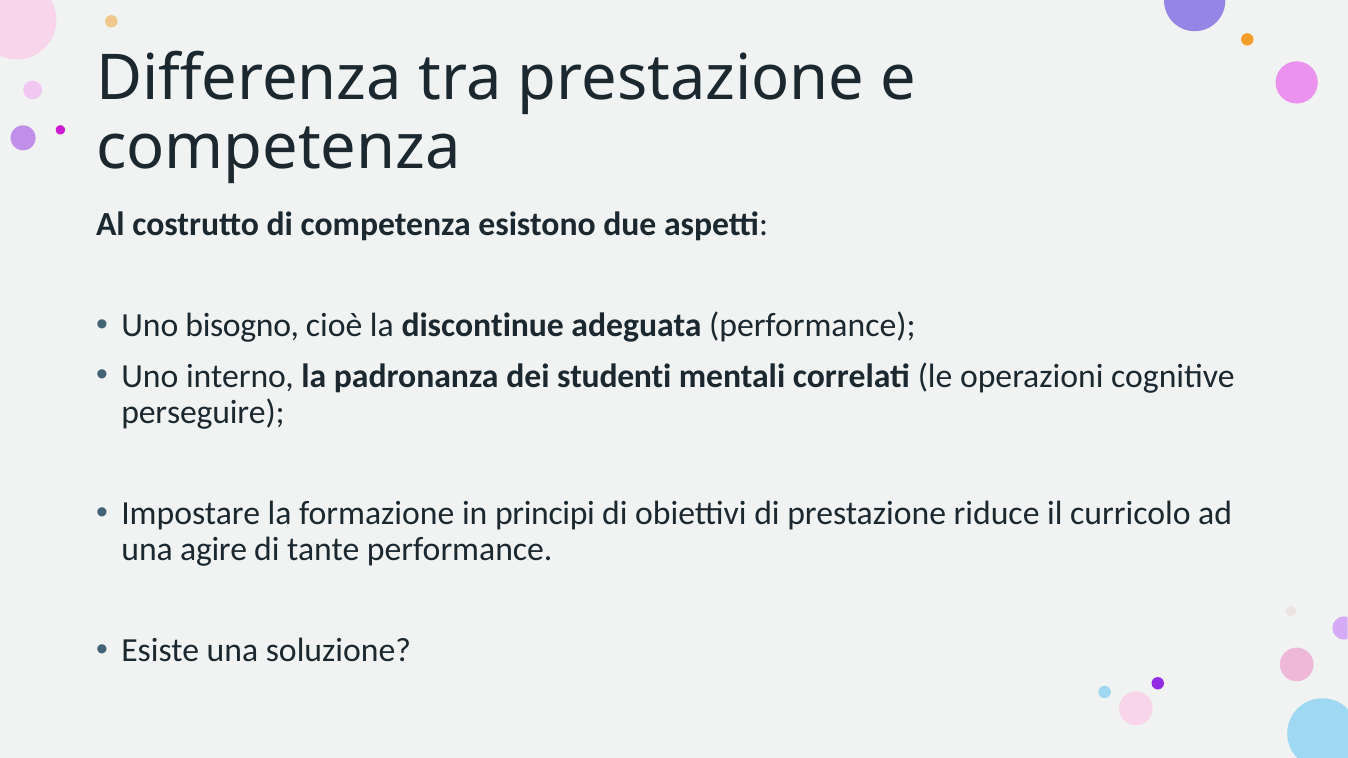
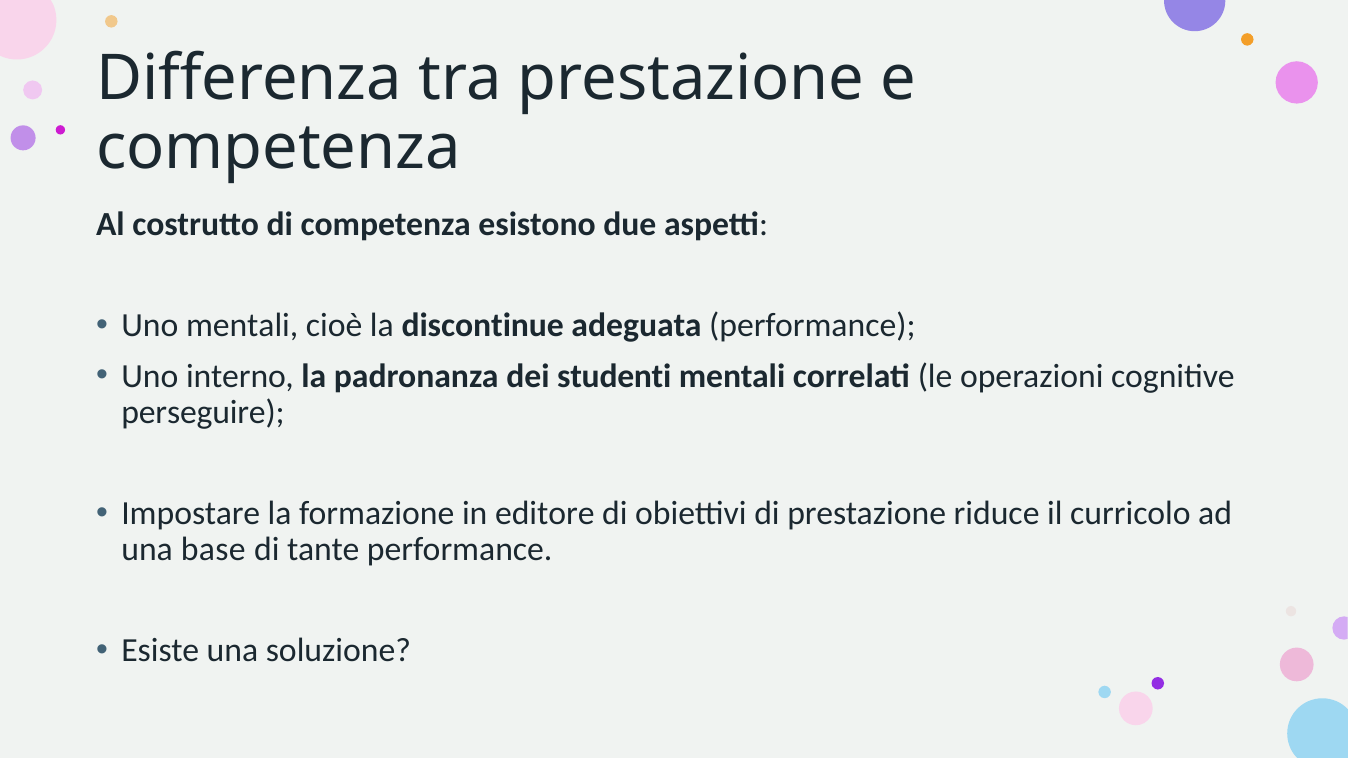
Uno bisogno: bisogno -> mentali (242, 326)
principi: principi -> editore (545, 513)
agire: agire -> base (213, 550)
